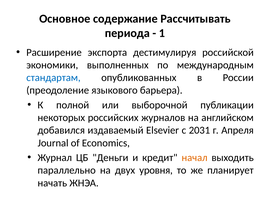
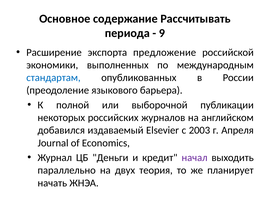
1: 1 -> 9 (162, 33)
дестимулируя: дестимулируя -> предложение (165, 52)
2031: 2031 -> 2003 (199, 130)
начал colour: orange -> purple (195, 157)
уровня: уровня -> теория (156, 170)
